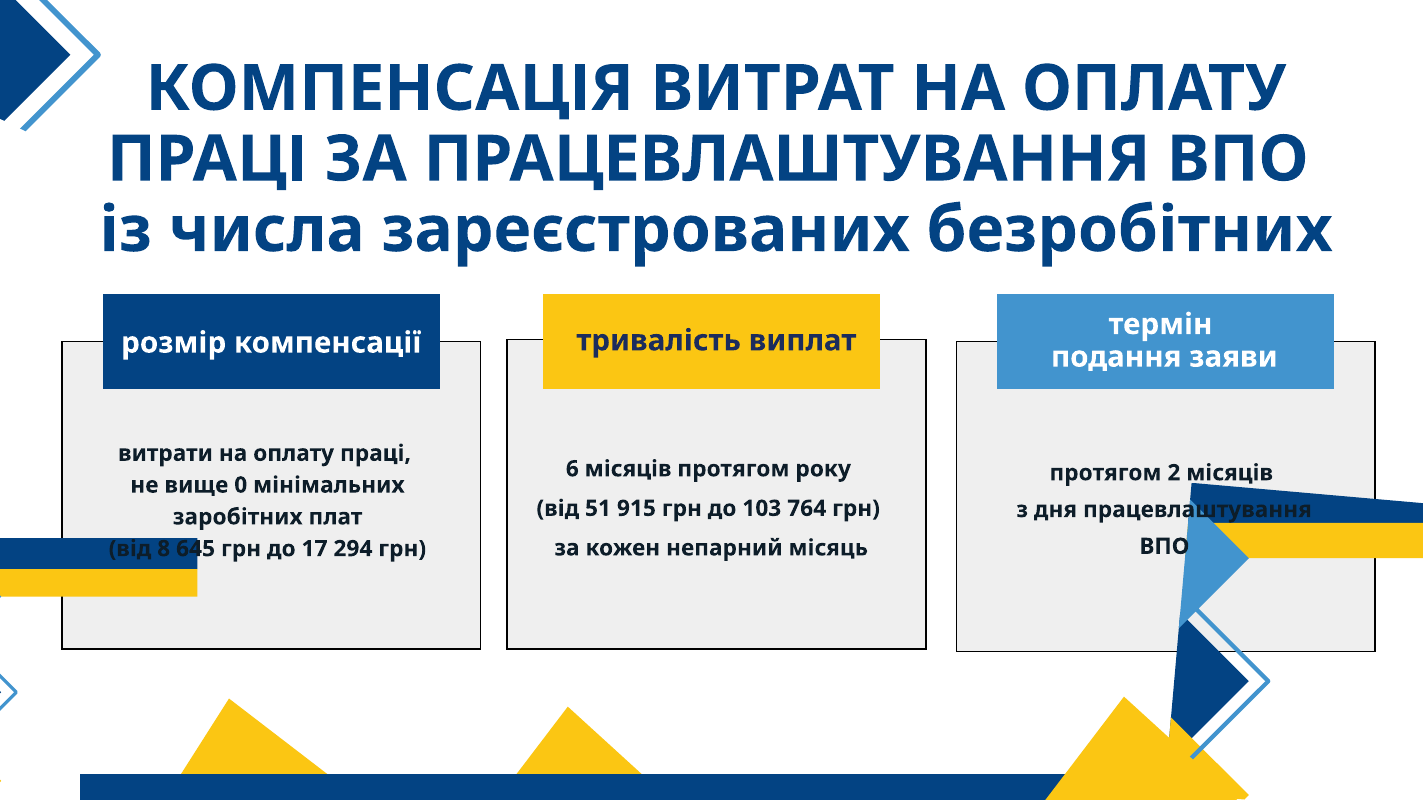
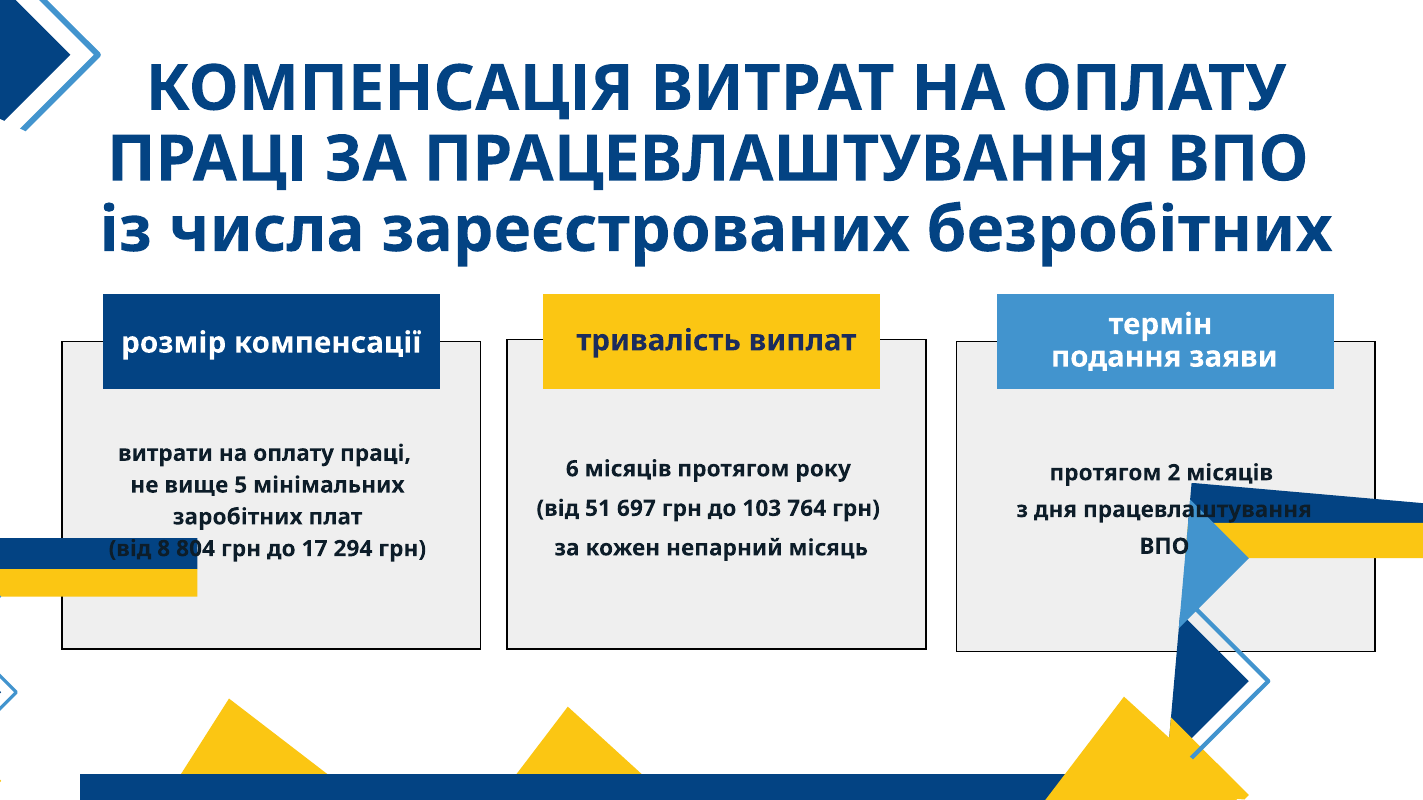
0: 0 -> 5 (241, 485)
915: 915 -> 697 (636, 509)
645: 645 -> 804 (196, 549)
